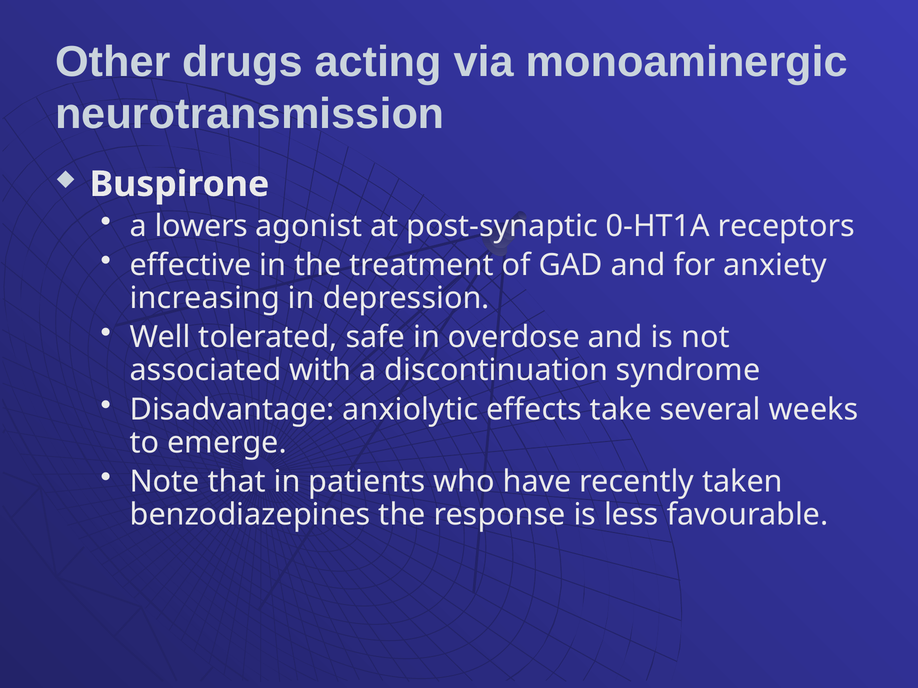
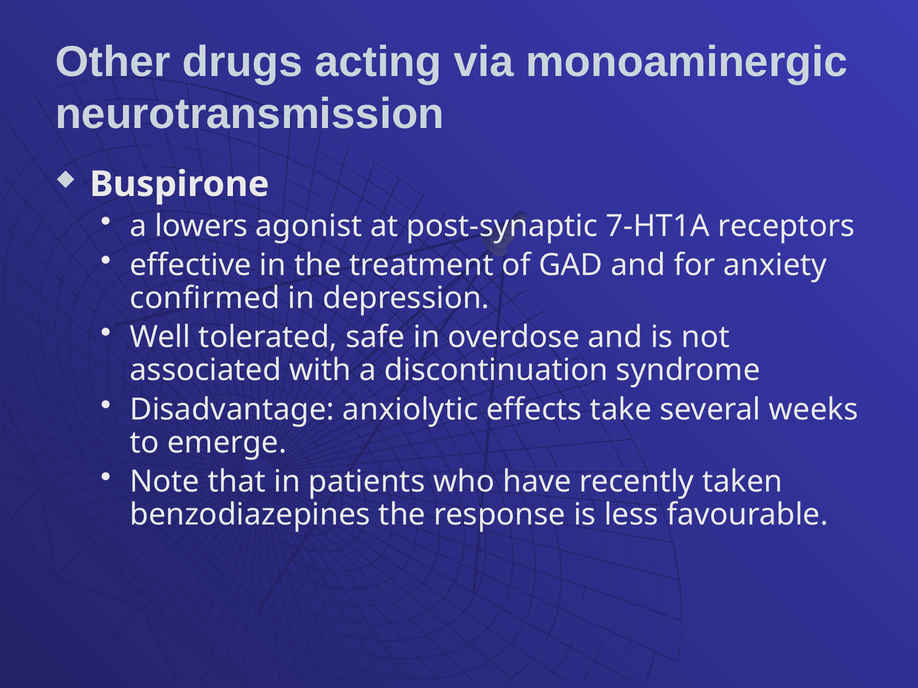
0-HT1A: 0-HT1A -> 7-HT1A (658, 226)
increasing: increasing -> confirmed (205, 298)
